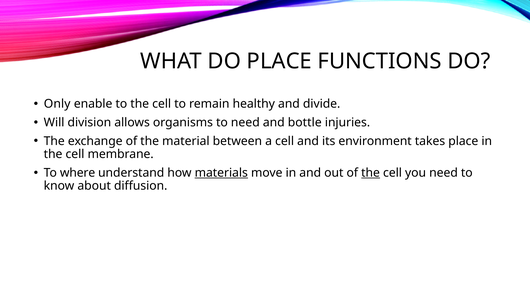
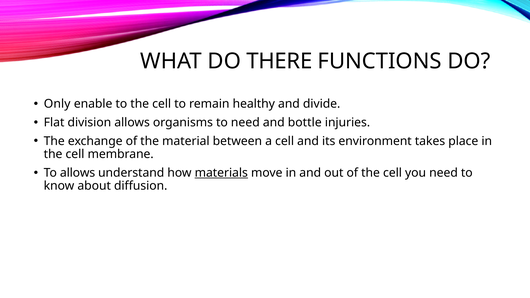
DO PLACE: PLACE -> THERE (279, 61)
Will: Will -> Flat (54, 123)
To where: where -> allows (78, 173)
the underline: present -> none (371, 173)
